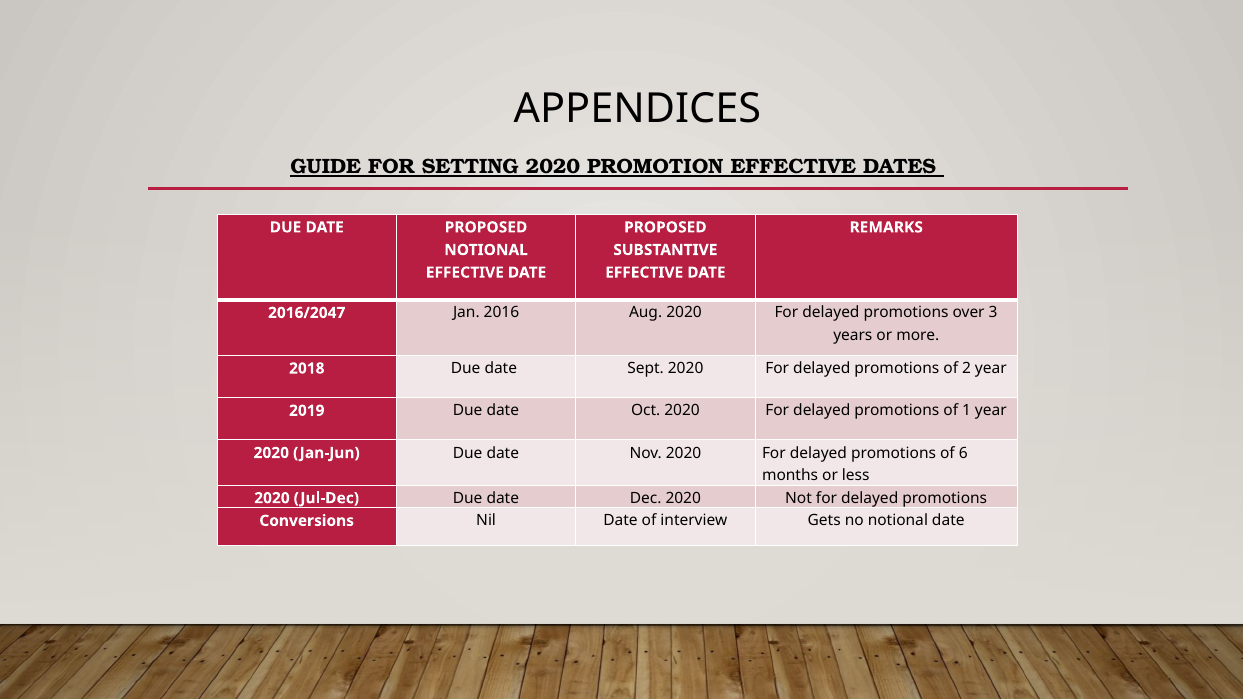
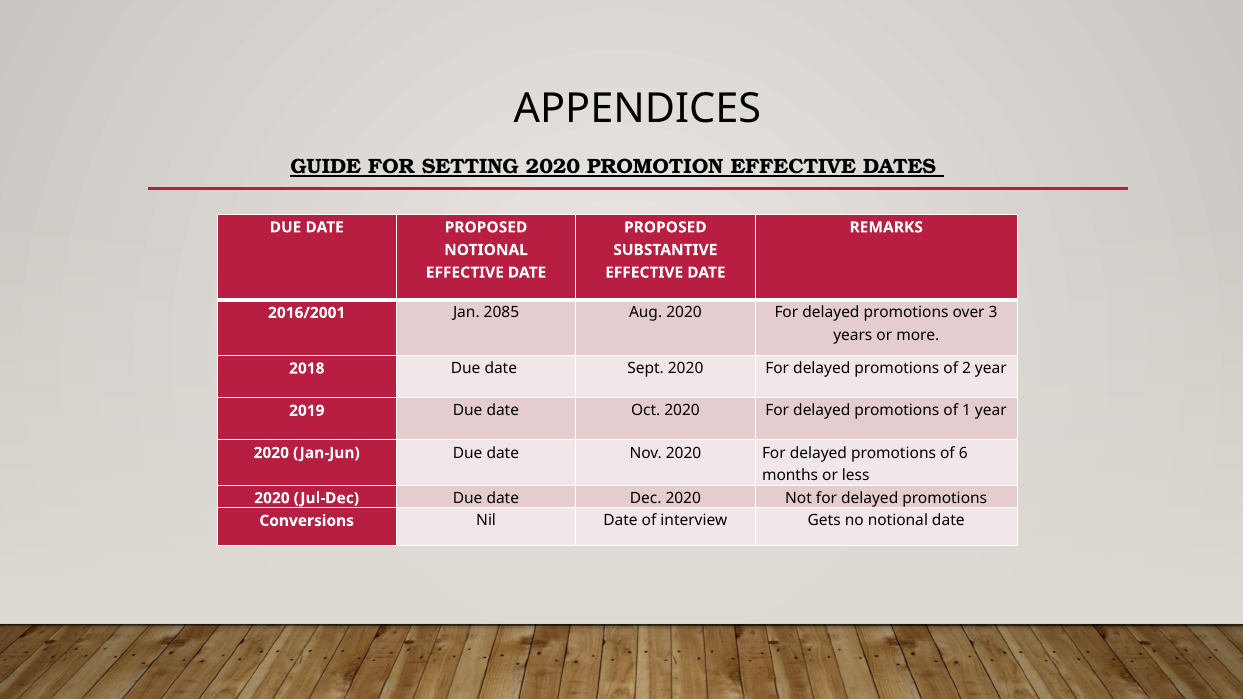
2016/2047: 2016/2047 -> 2016/2001 (307, 313)
2016: 2016 -> 2085 (501, 313)
